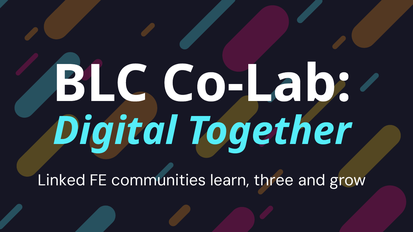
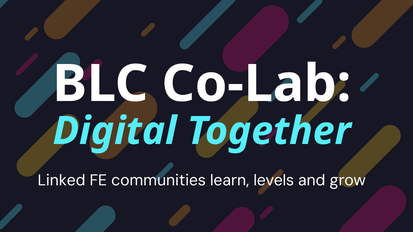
three: three -> levels (274, 180)
